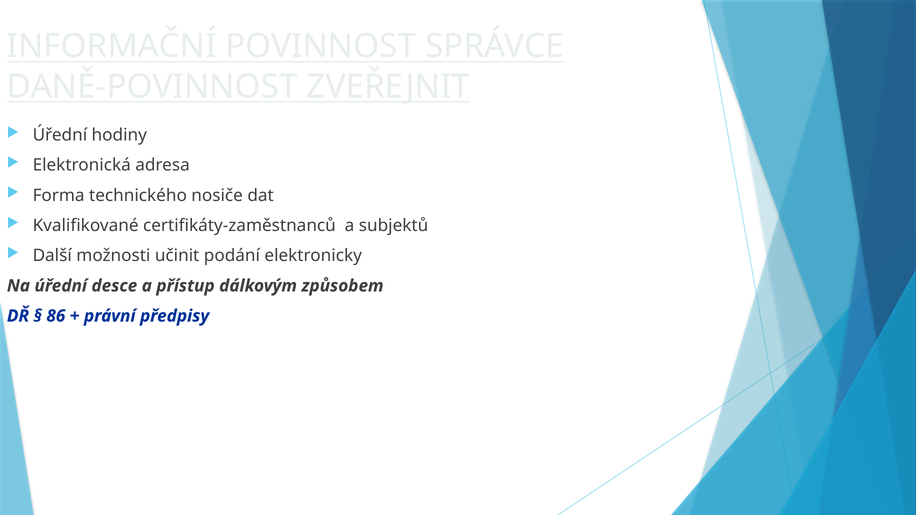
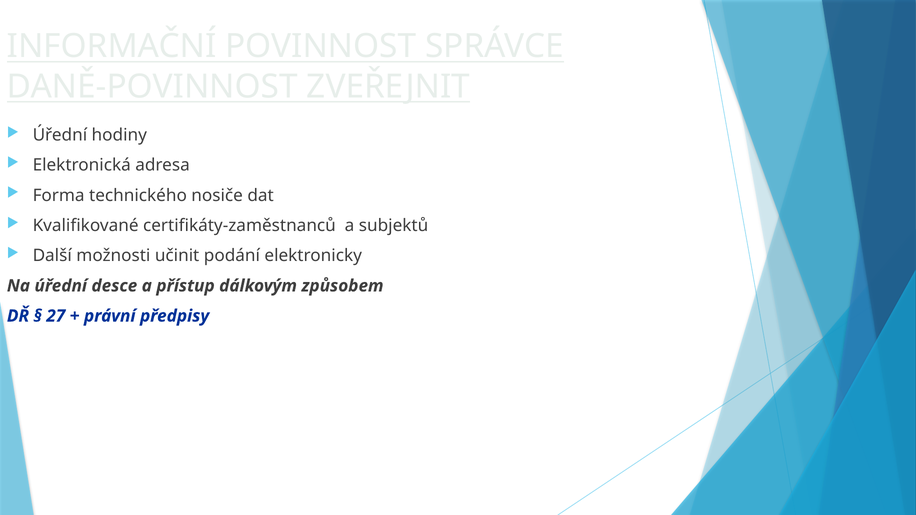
86: 86 -> 27 (56, 316)
